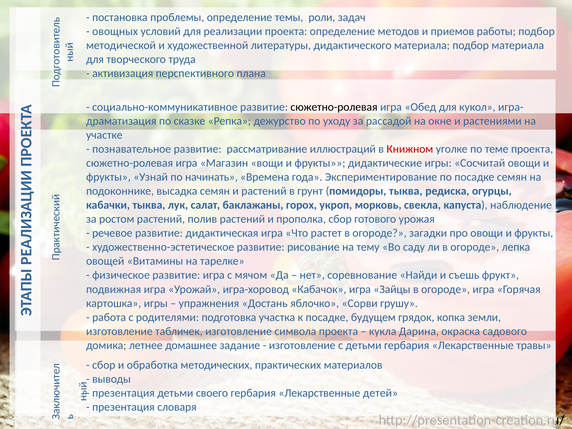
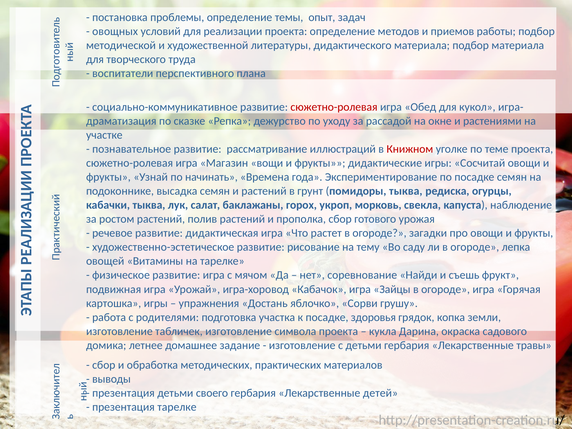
роли: роли -> опыт (322, 17)
активизация: активизация -> воспитатели (123, 73)
сюжетно-ролевая colour: black -> red (334, 107)
будущем: будущем -> здоровья (373, 317)
презентация словаря: словаря -> тарелке (177, 407)
